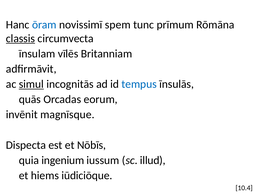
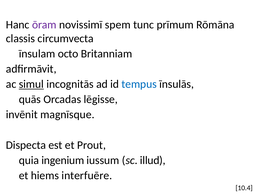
ōram colour: blue -> purple (44, 25)
classis underline: present -> none (20, 38)
vīlēs: vīlēs -> octo (68, 54)
eorum: eorum -> lēgisse (101, 99)
Nōbīs: Nōbīs -> Prout (91, 145)
iūdiciōque: iūdiciōque -> interfuēre (87, 175)
